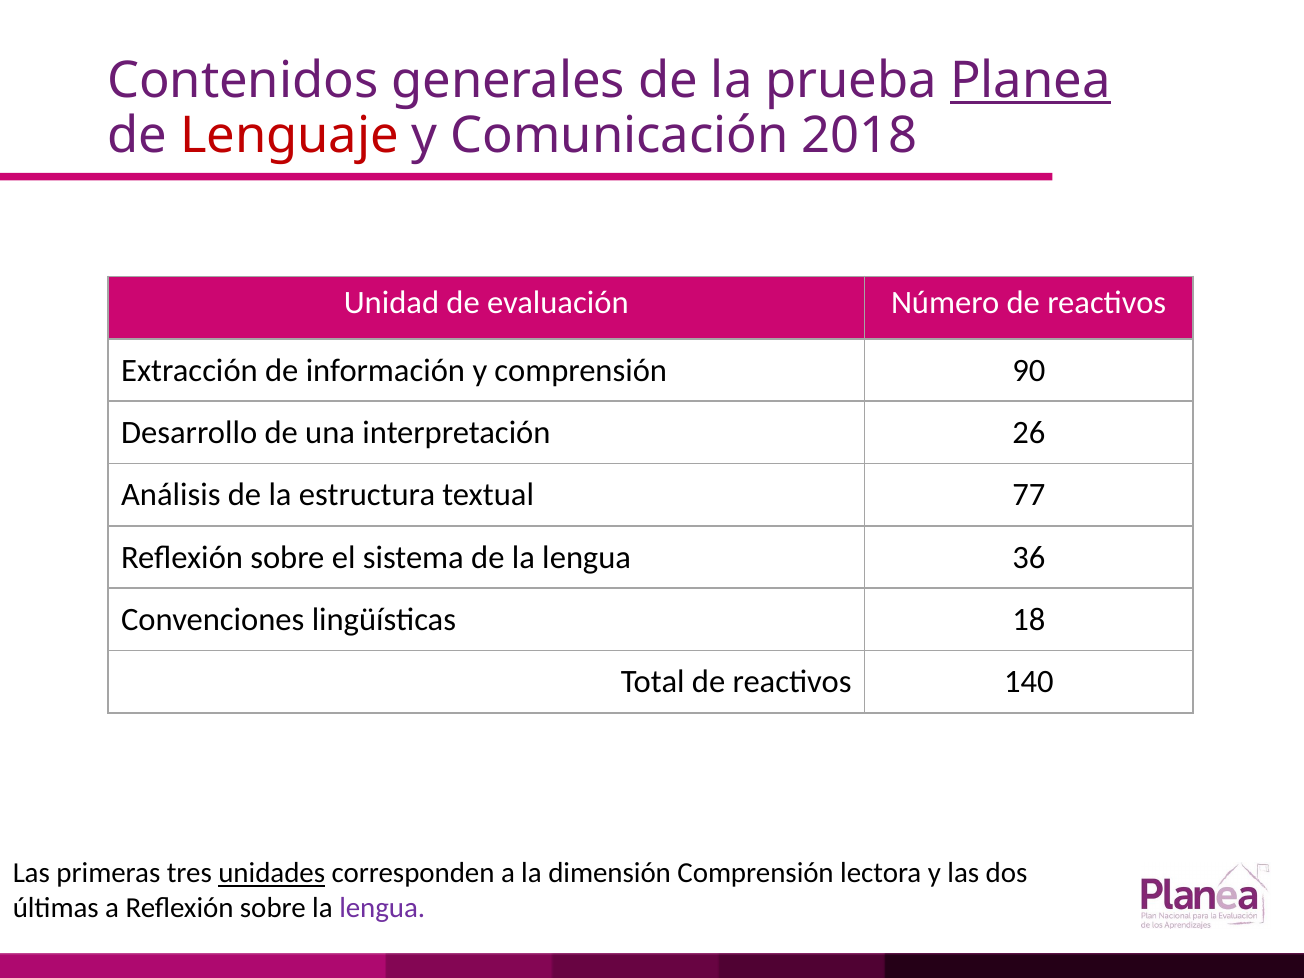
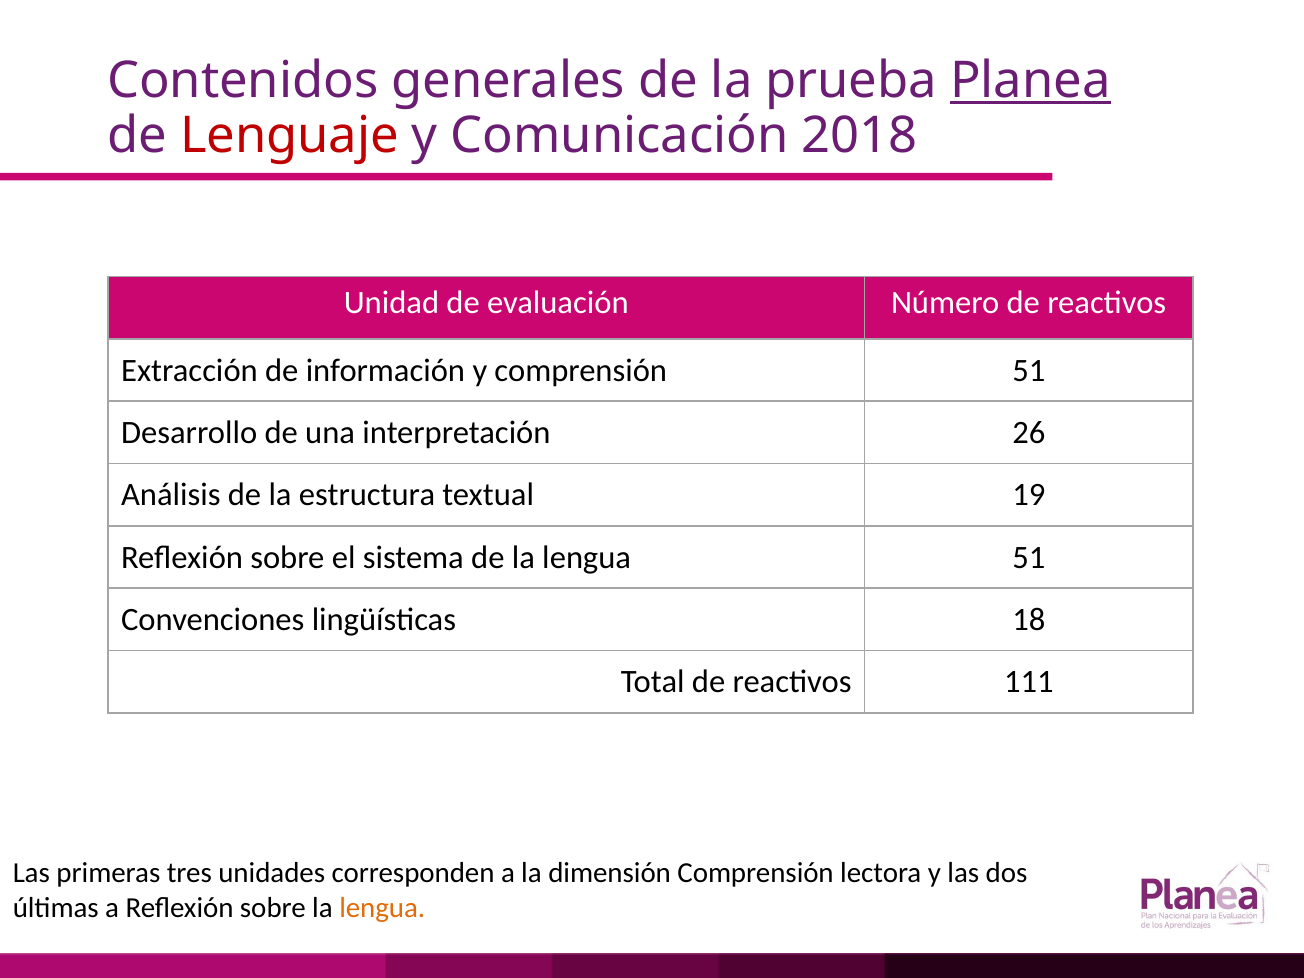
comprensión 90: 90 -> 51 (1029, 370)
77: 77 -> 19 (1029, 495)
lengua 36: 36 -> 51 (1029, 557)
140: 140 -> 111 (1029, 682)
unidades underline: present -> none (272, 873)
lengua colour: purple -> orange (382, 908)
